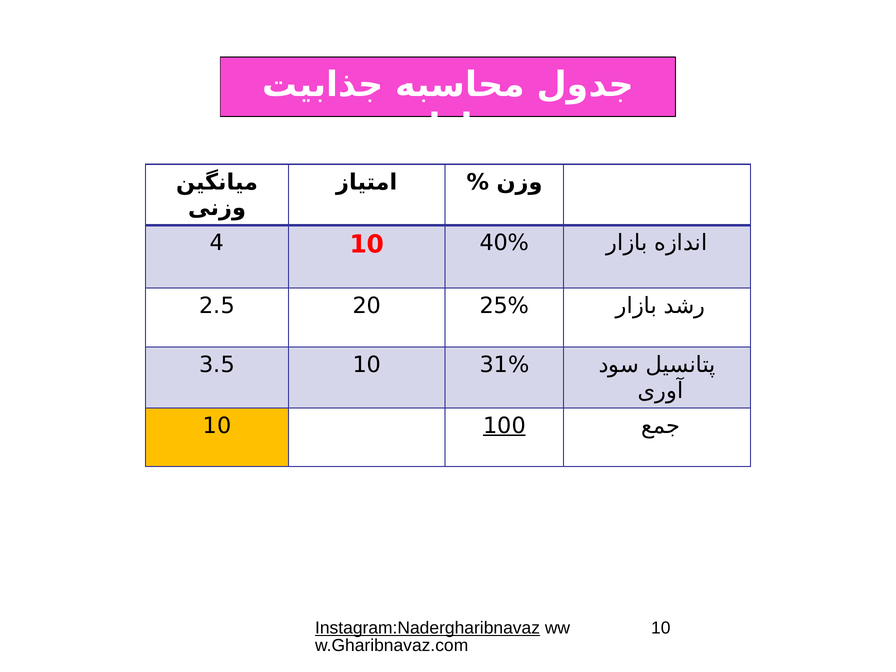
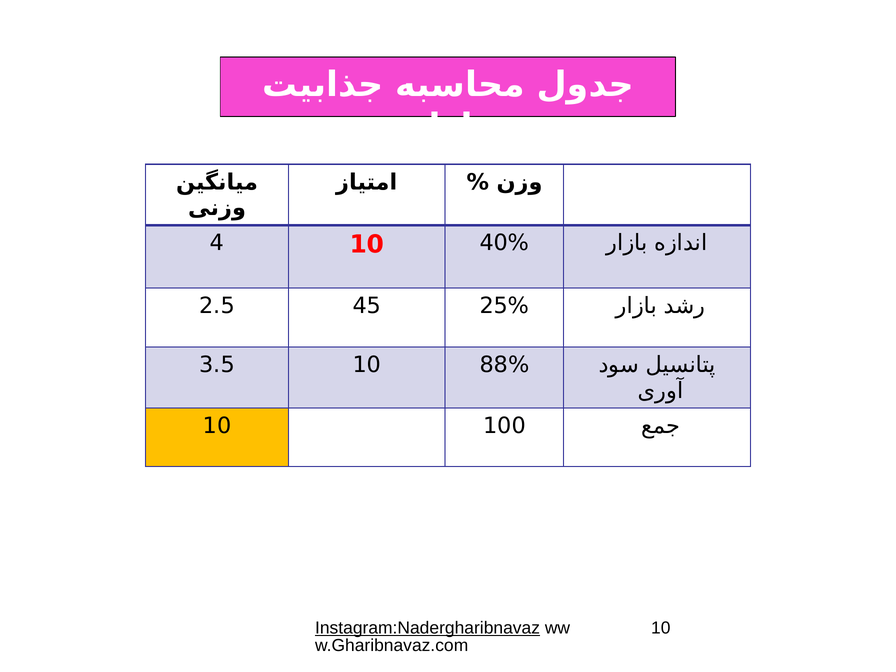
20: 20 -> 45 (367, 306)
31%: 31% -> 88% (504, 365)
100 underline: present -> none (504, 426)
